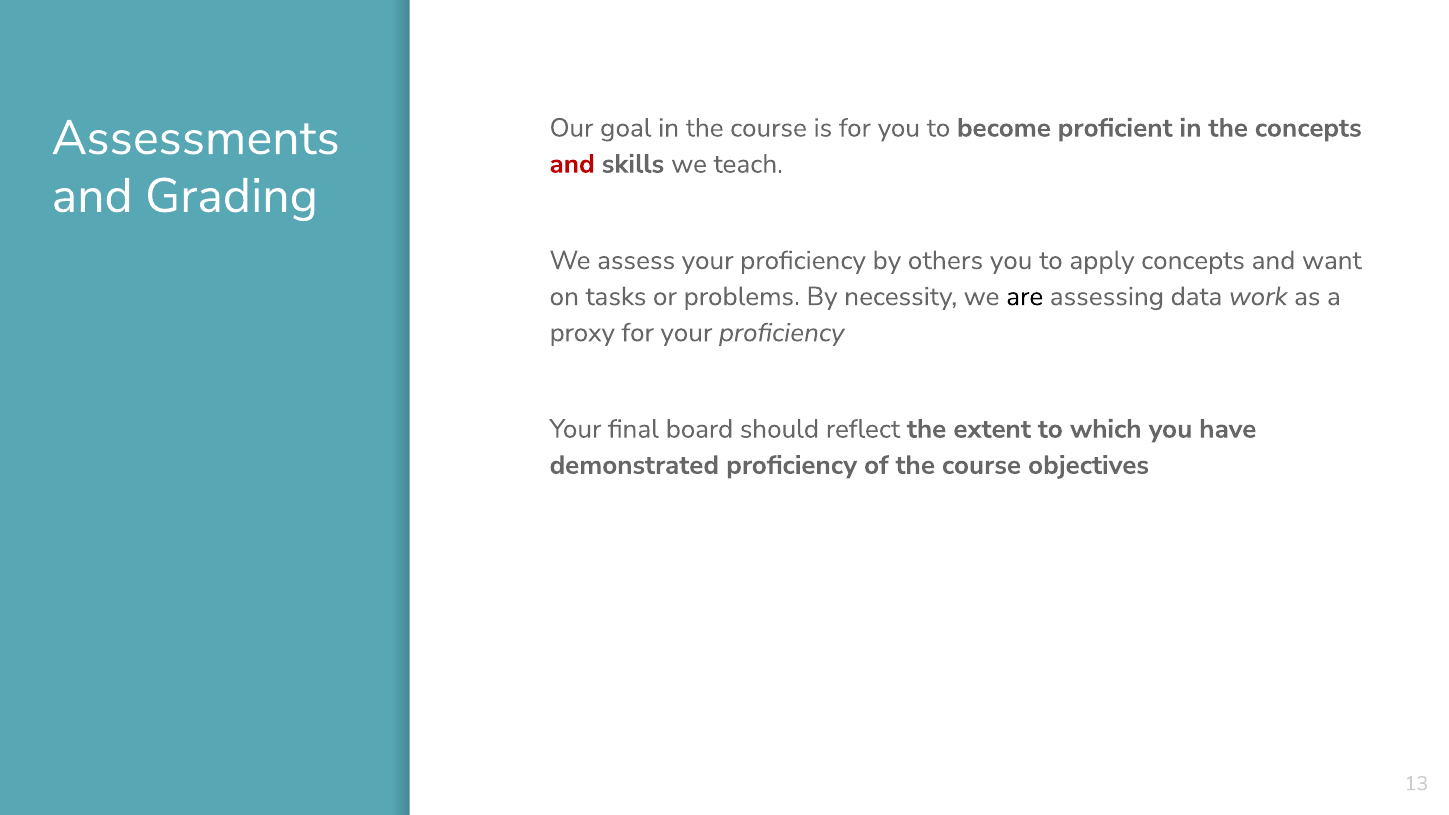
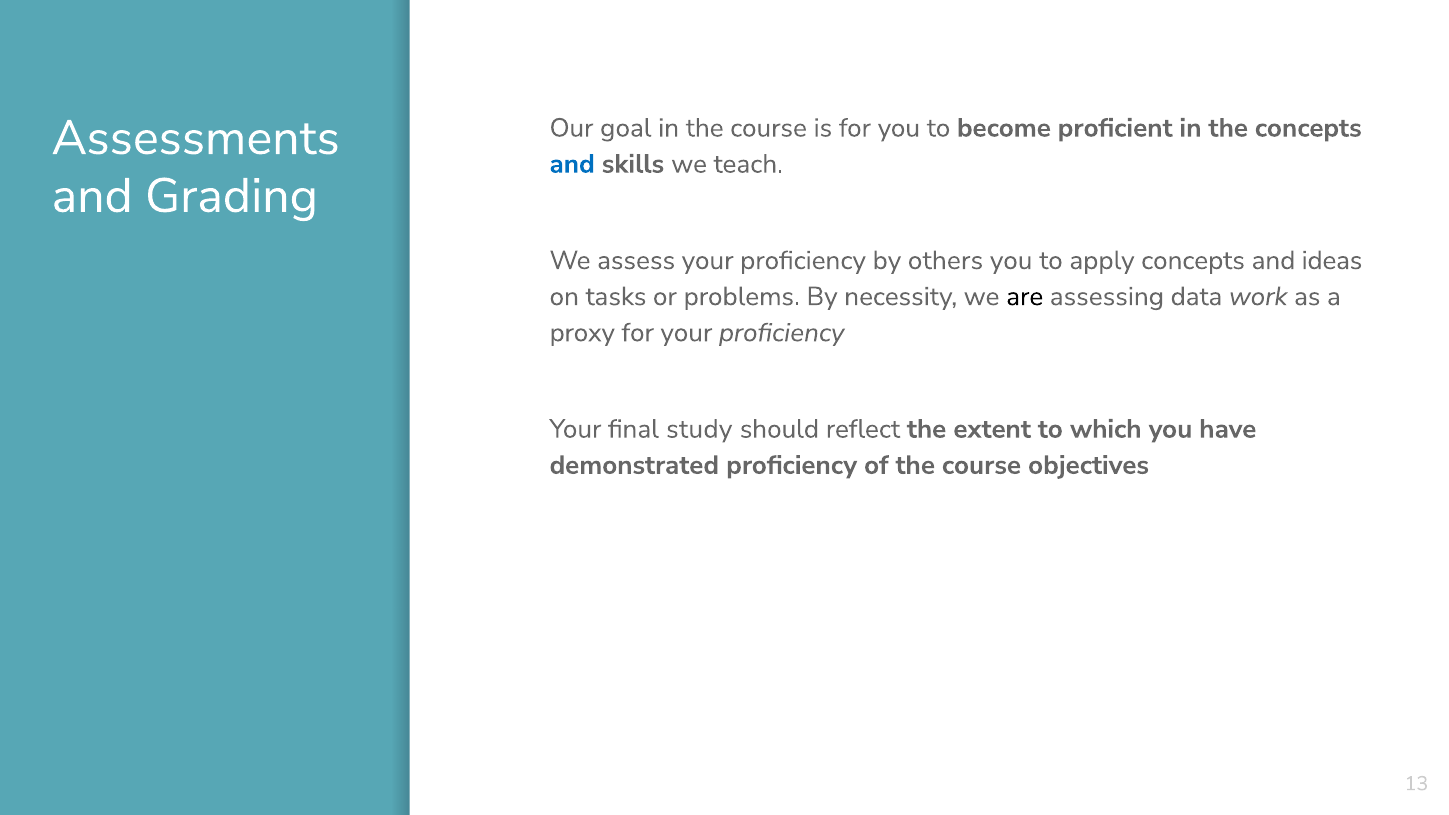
and colour: red -> blue (572, 164)
want: want -> ideas (1332, 260)
board: board -> study (699, 429)
